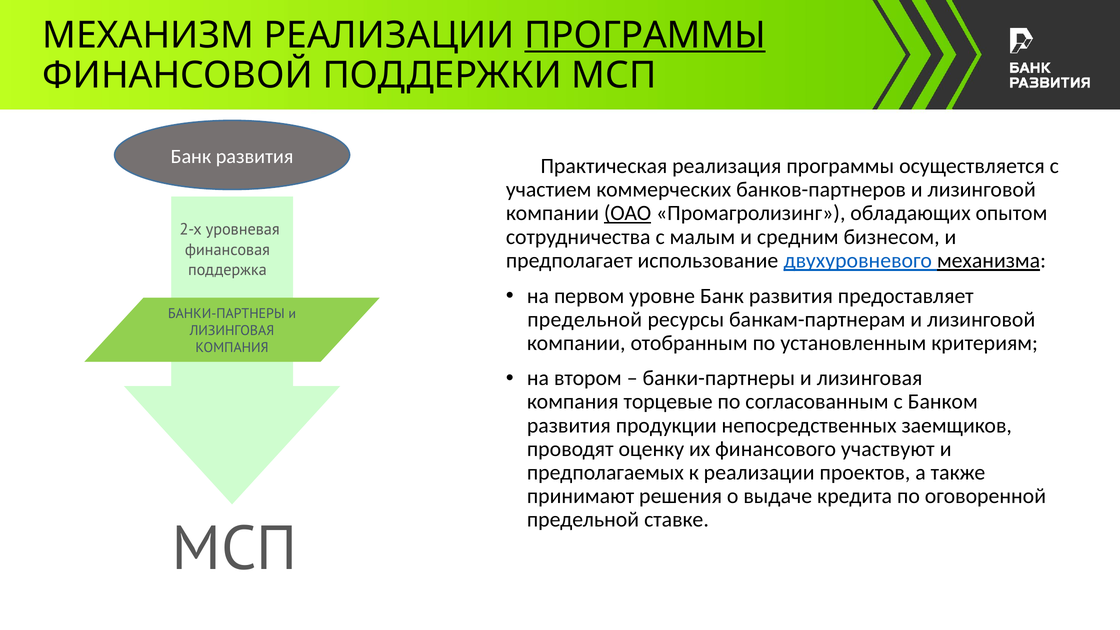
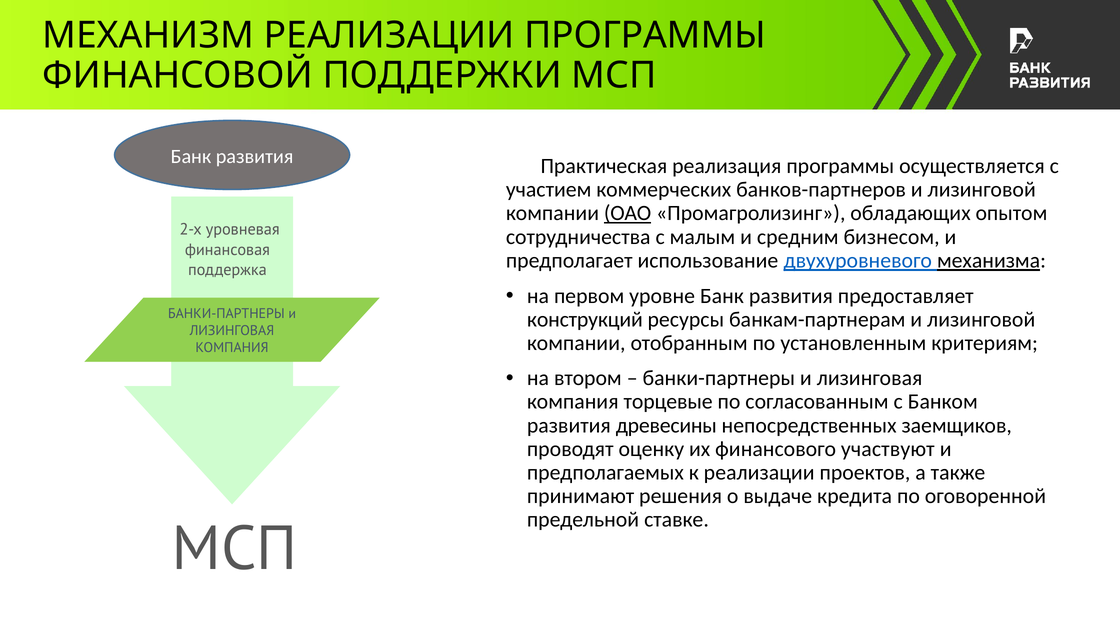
ПРОГРАММЫ underline: present -> none (645, 35)
предельной: предельной -> конструкций (585, 319)
продукции: продукции -> древесины (666, 425)
